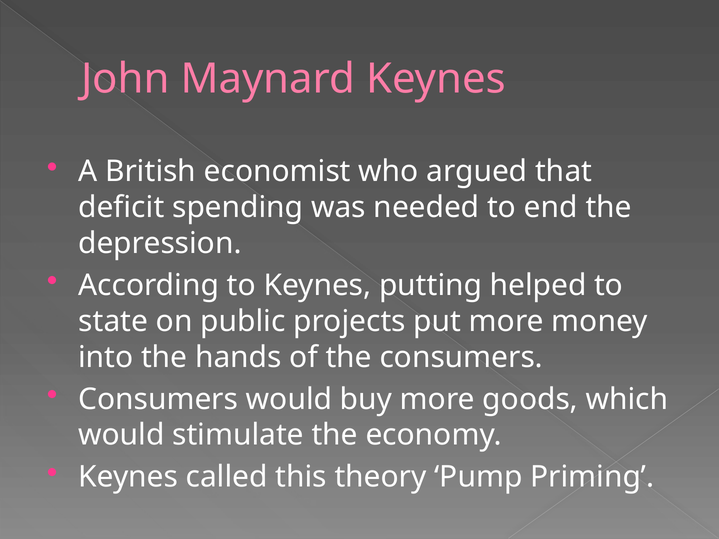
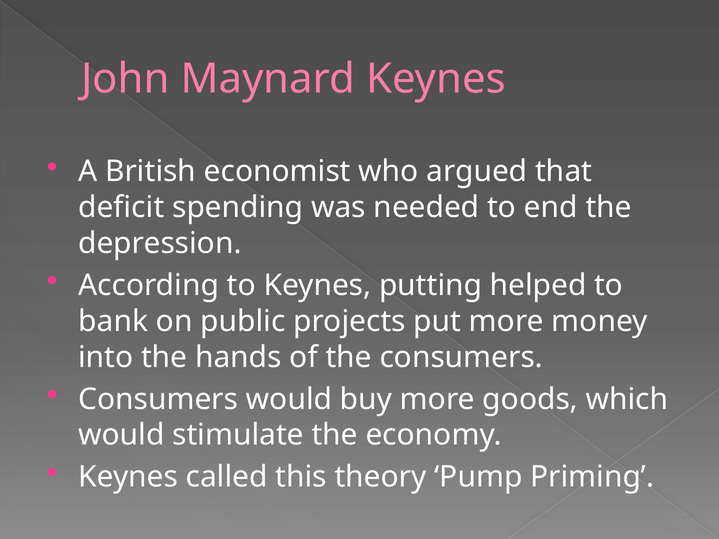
state: state -> bank (113, 321)
